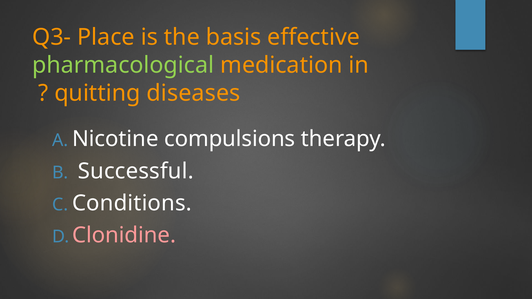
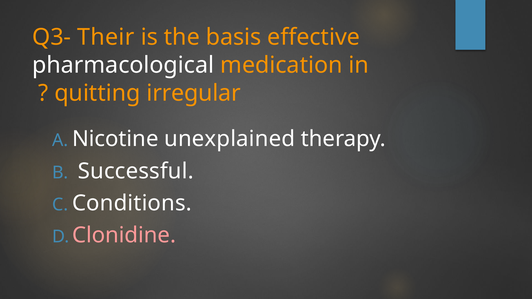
Place: Place -> Their (106, 37)
pharmacological colour: light green -> white (123, 65)
diseases: diseases -> irregular (194, 93)
compulsions: compulsions -> unexplained (230, 139)
